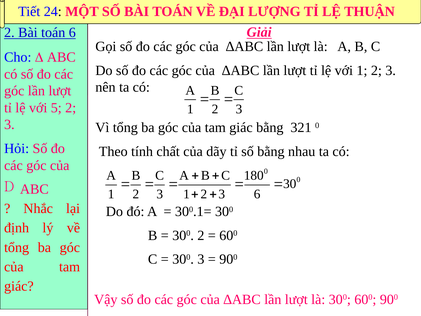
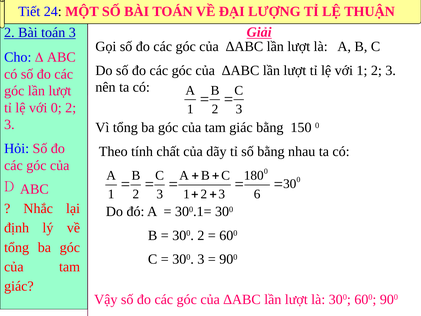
toán 6: 6 -> 3 (72, 33)
với 5: 5 -> 0 (56, 108)
321: 321 -> 150 (301, 128)
